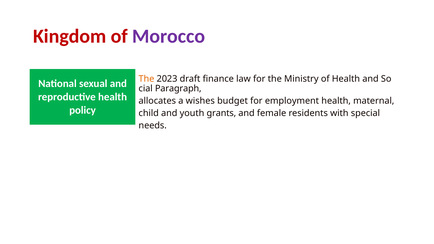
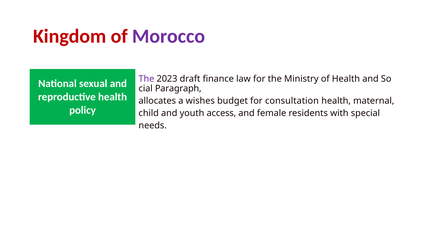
The colour: orange -> purple (146, 79)
employment: employment -> consultation (292, 101)
grants: grants -> access (221, 113)
